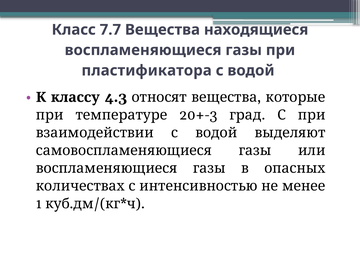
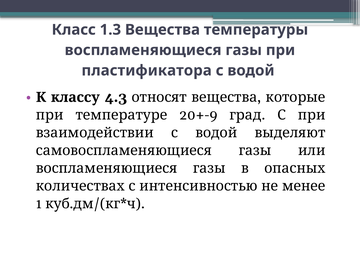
7.7: 7.7 -> 1.3 (110, 30)
находящиеся: находящиеся -> температуры (256, 30)
20+-3: 20+-3 -> 20+-9 (198, 115)
